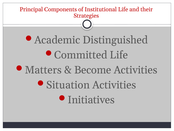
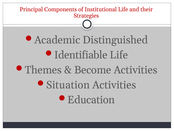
Committed: Committed -> Identifiable (81, 55)
Matters: Matters -> Themes (43, 70)
Initiatives: Initiatives -> Education (91, 99)
